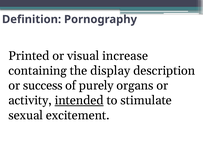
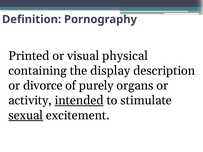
increase: increase -> physical (125, 56)
success: success -> divorce (43, 86)
sexual underline: none -> present (26, 115)
